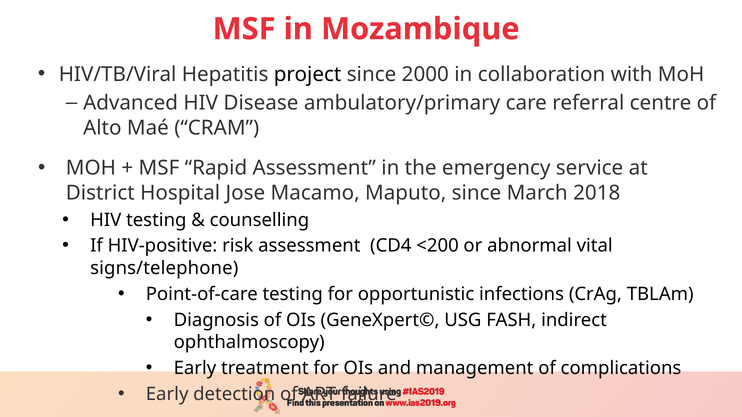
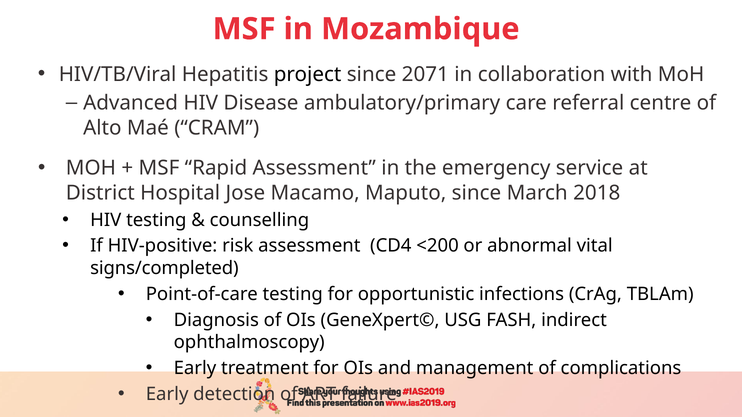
2000: 2000 -> 2071 (425, 74)
signs/telephone: signs/telephone -> signs/completed (164, 268)
